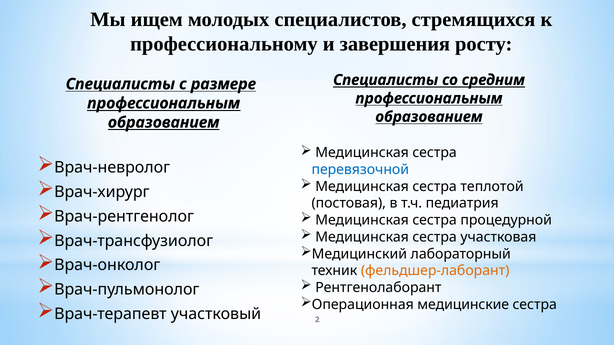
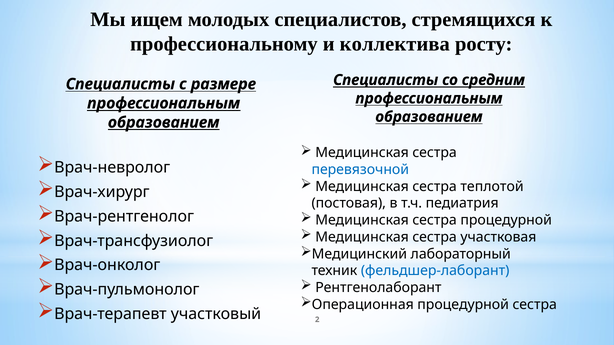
завершения: завершения -> коллектива (395, 44)
фельдшер-лаборант colour: orange -> blue (435, 271)
Операционная медицинские: медицинские -> процедурной (463, 305)
